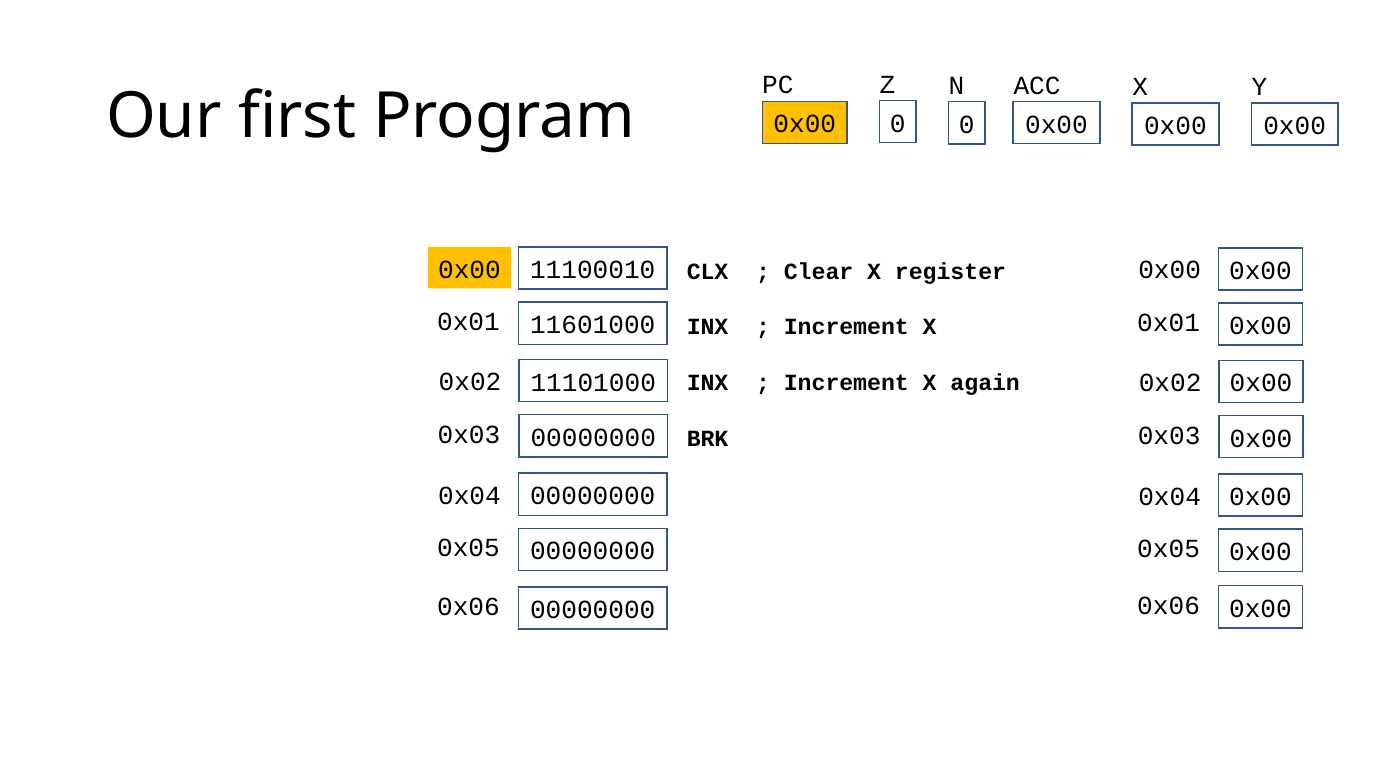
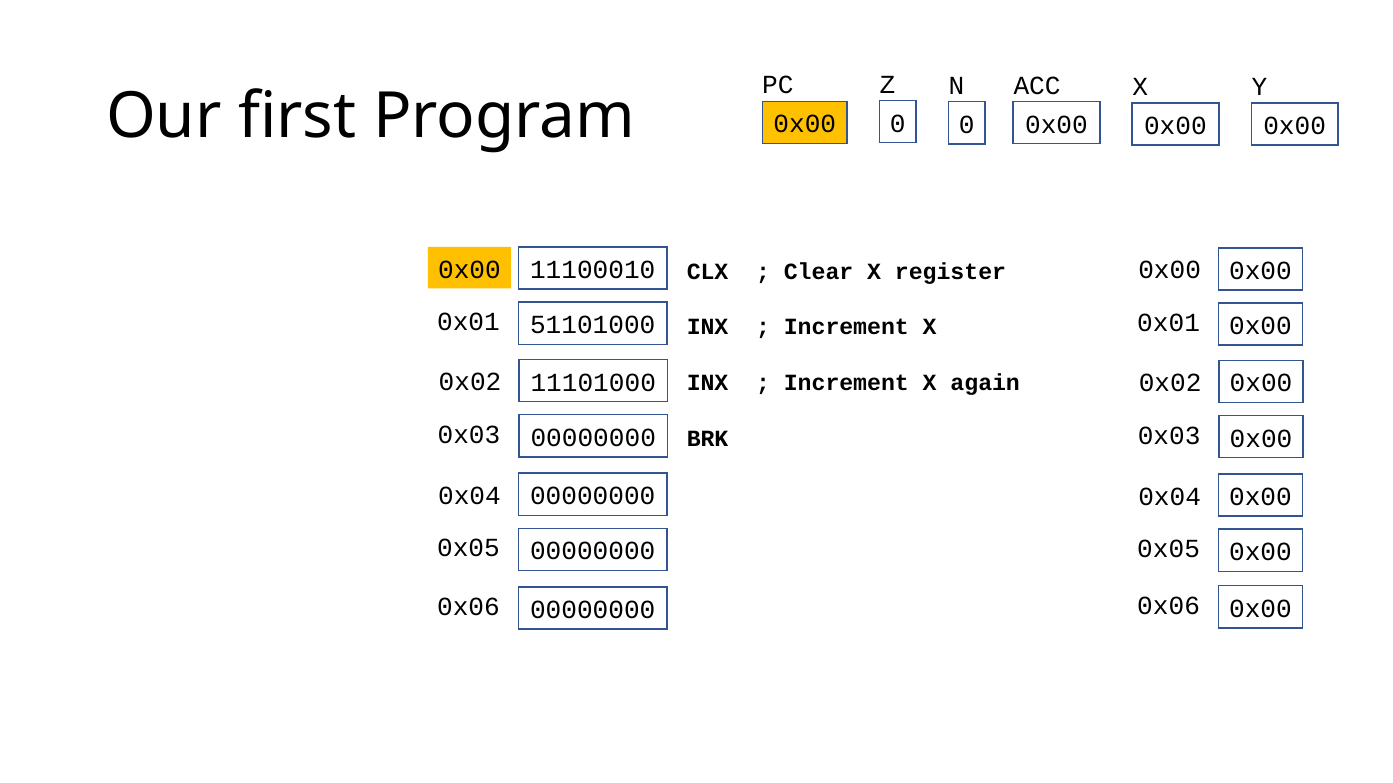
11601000: 11601000 -> 51101000 (593, 325)
